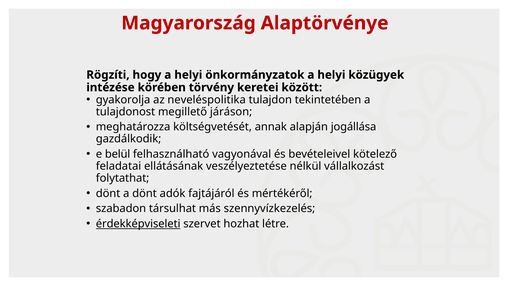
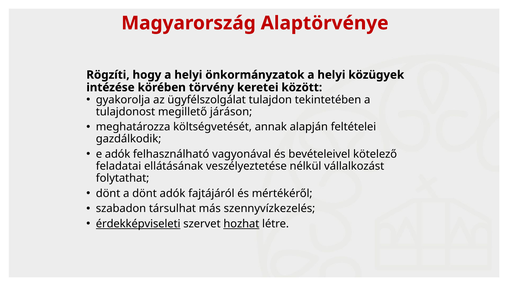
neveléspolitika: neveléspolitika -> ügyfélszolgálat (207, 100)
jogállása: jogállása -> feltételei (353, 127)
e belül: belül -> adók (118, 154)
hozhat underline: none -> present (241, 224)
